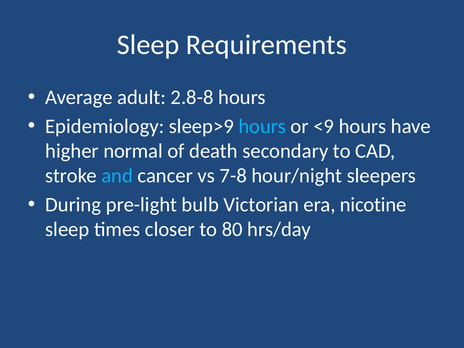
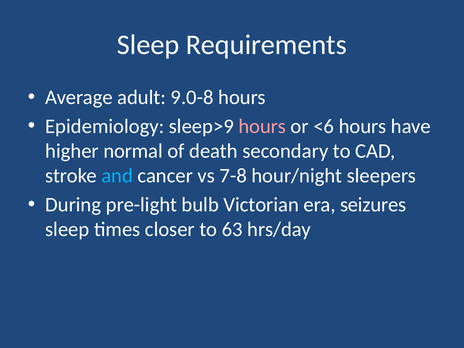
2.8-8: 2.8-8 -> 9.0-8 (192, 97)
hours colour: light blue -> pink (262, 126)
<9: <9 -> <6 (324, 126)
nicotine: nicotine -> seizures (373, 205)
80: 80 -> 63 (232, 229)
